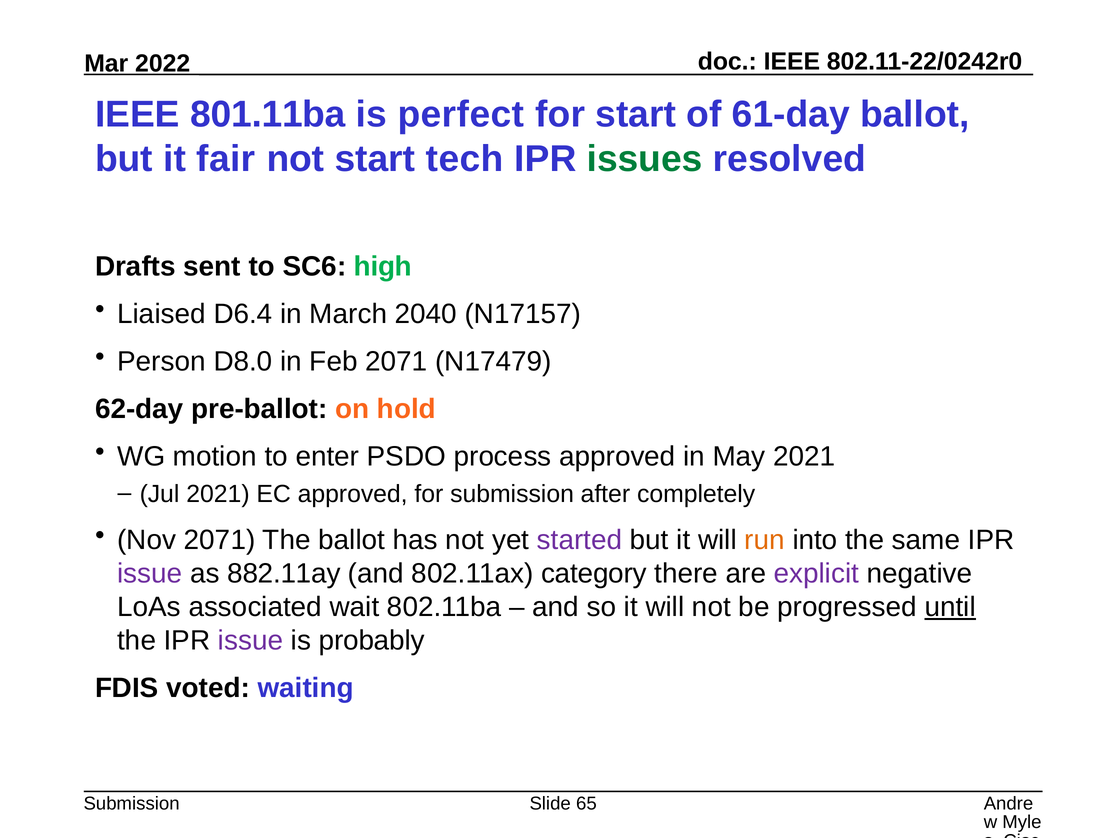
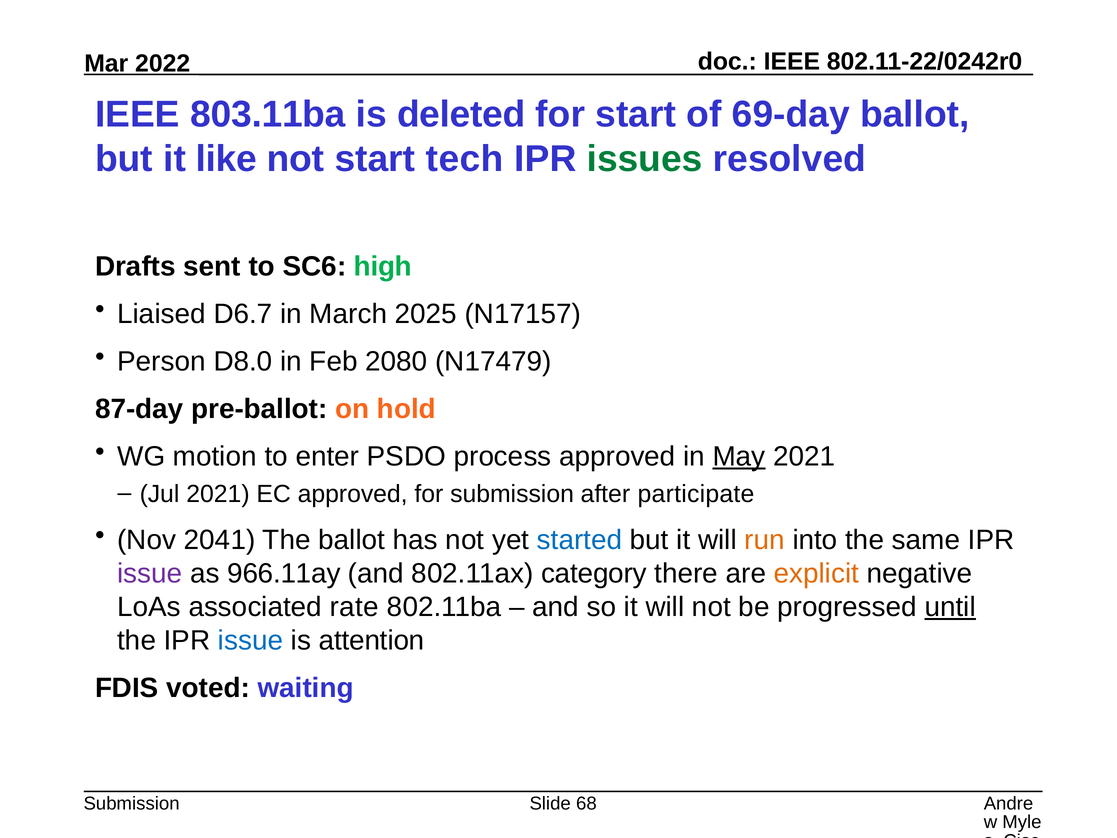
801.11ba: 801.11ba -> 803.11ba (268, 114)
perfect: perfect -> deleted (461, 114)
61-day: 61-day -> 69-day (791, 114)
fair: fair -> like (226, 159)
D6.4: D6.4 -> D6.7 (243, 314)
2040: 2040 -> 2025 (426, 314)
Feb 2071: 2071 -> 2080 (396, 361)
62-day: 62-day -> 87-day (139, 409)
May underline: none -> present (739, 456)
completely: completely -> participate (696, 494)
Nov 2071: 2071 -> 2041 (220, 540)
started colour: purple -> blue (580, 540)
882.11ay: 882.11ay -> 966.11ay (284, 573)
explicit colour: purple -> orange (816, 573)
wait: wait -> rate (354, 607)
issue colour: purple -> blue (251, 640)
probably: probably -> attention (372, 640)
65: 65 -> 68 (586, 803)
